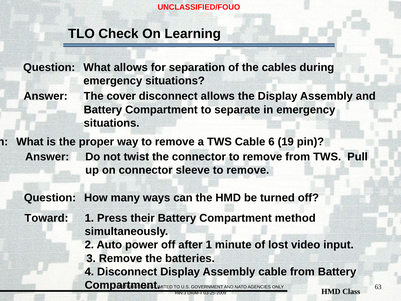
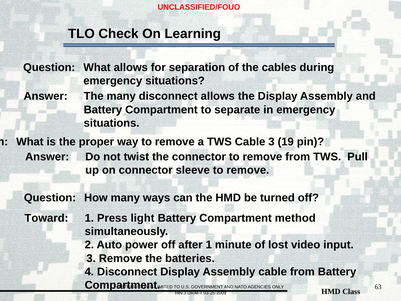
The cover: cover -> many (121, 96)
Cable 6: 6 -> 3 (271, 142)
their: their -> light (143, 218)
